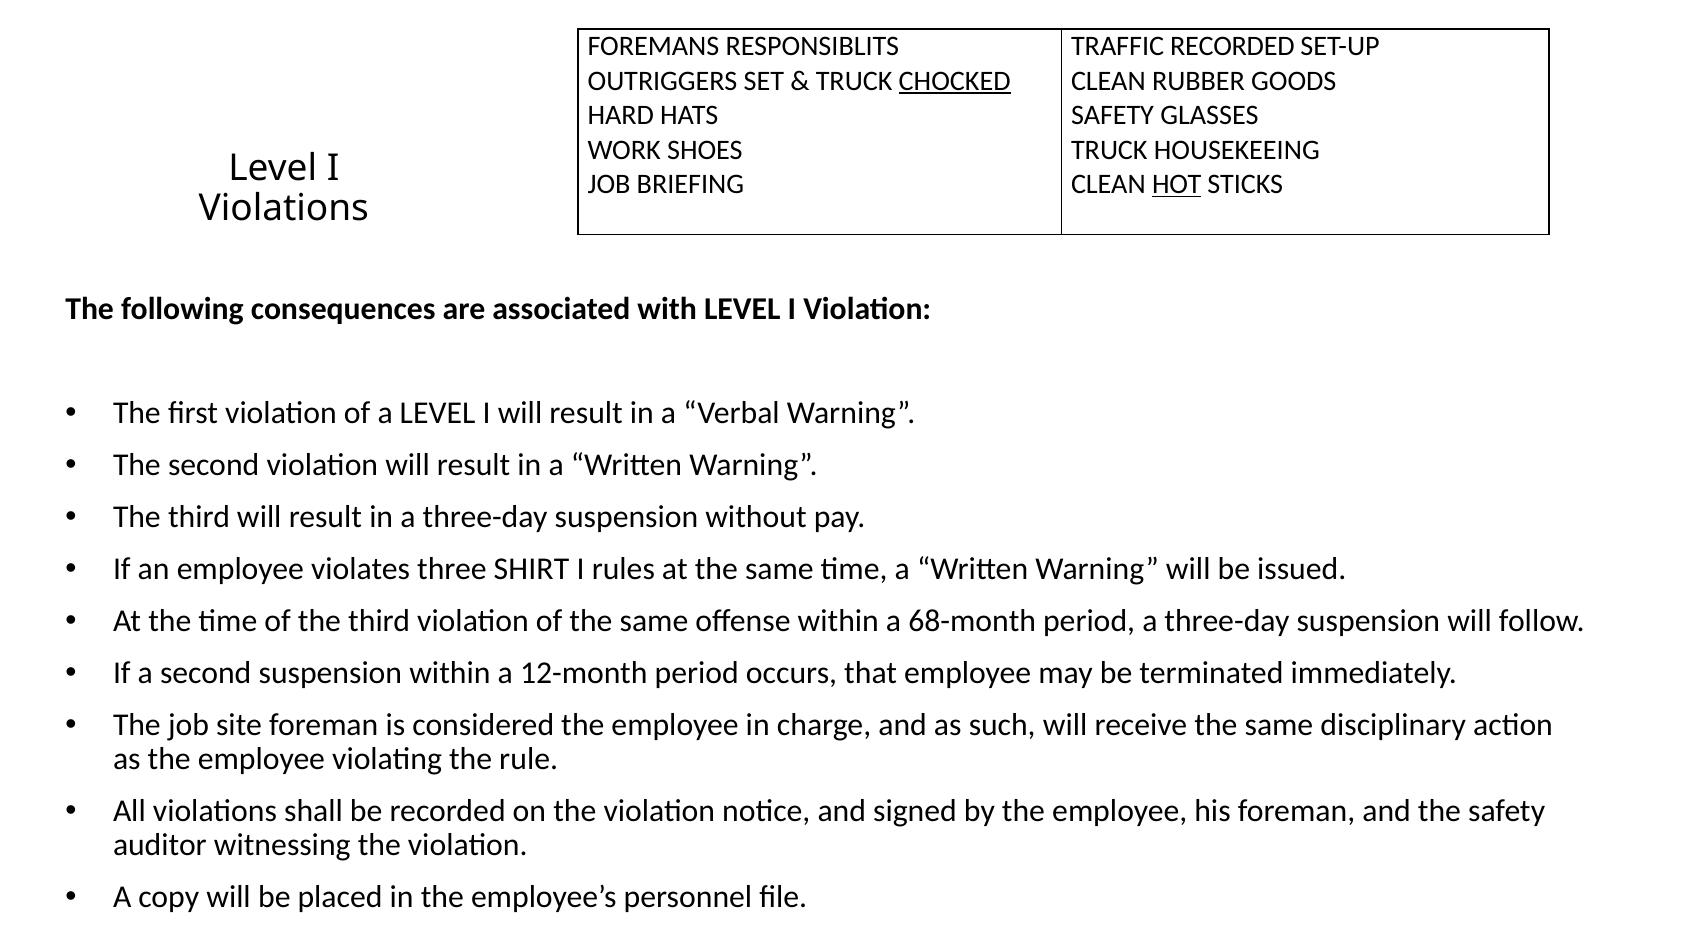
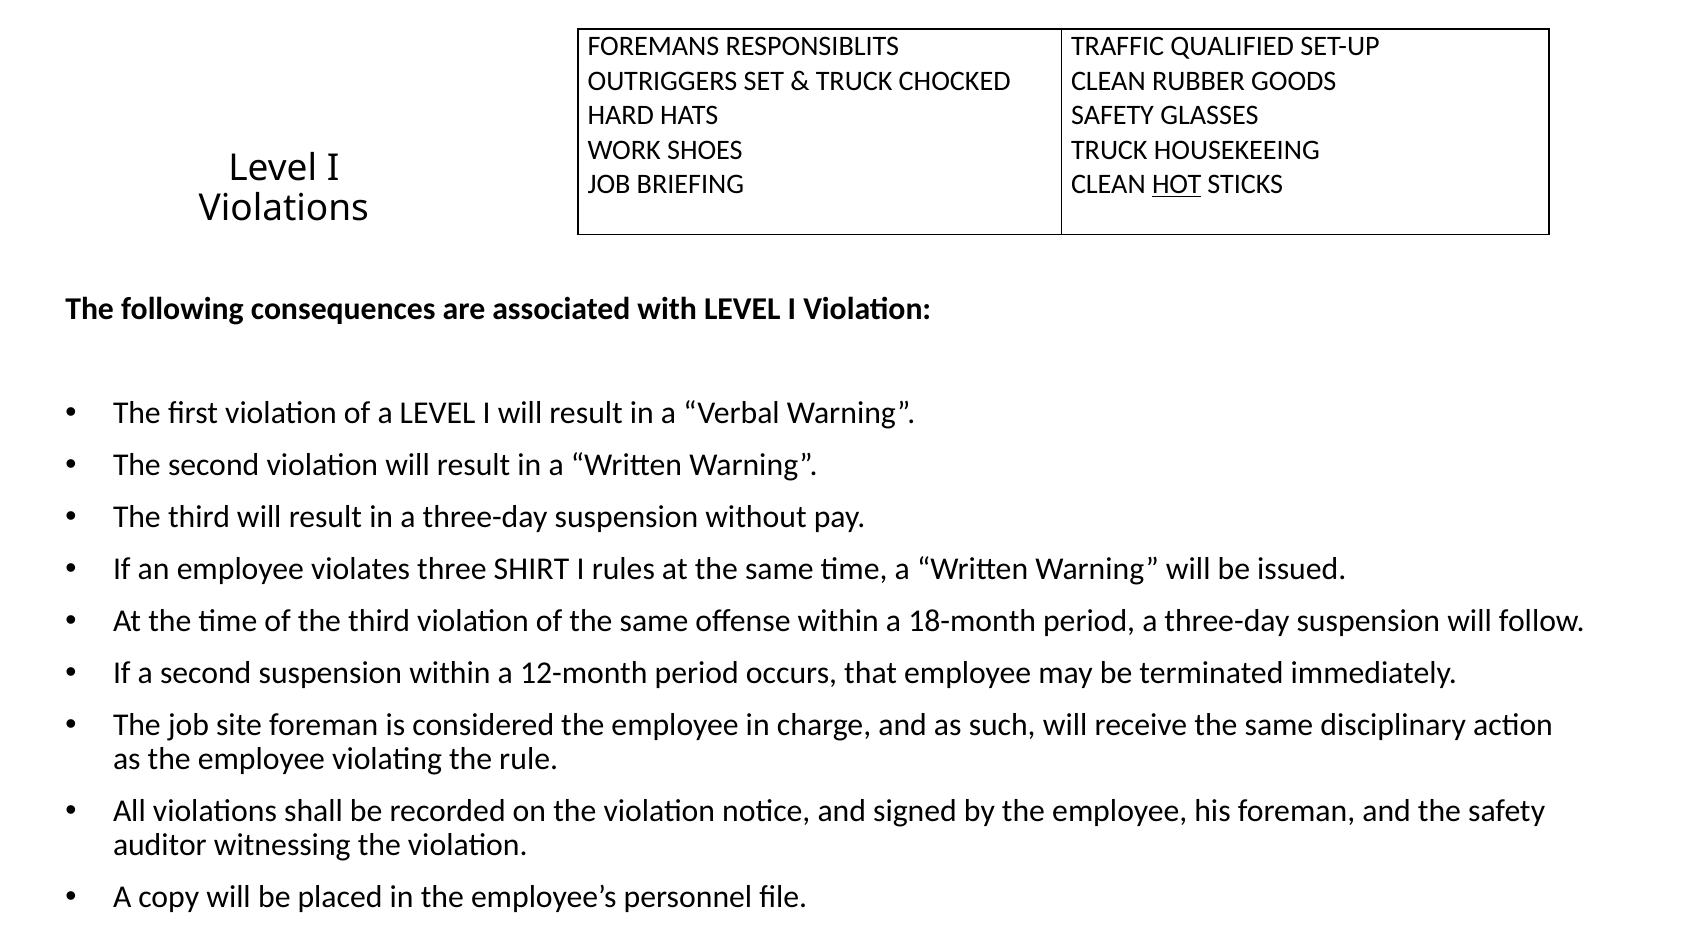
TRAFFIC RECORDED: RECORDED -> QUALIFIED (1232, 46)
CHOCKED underline: present -> none (955, 81)
68-month: 68-month -> 18-month (972, 621)
